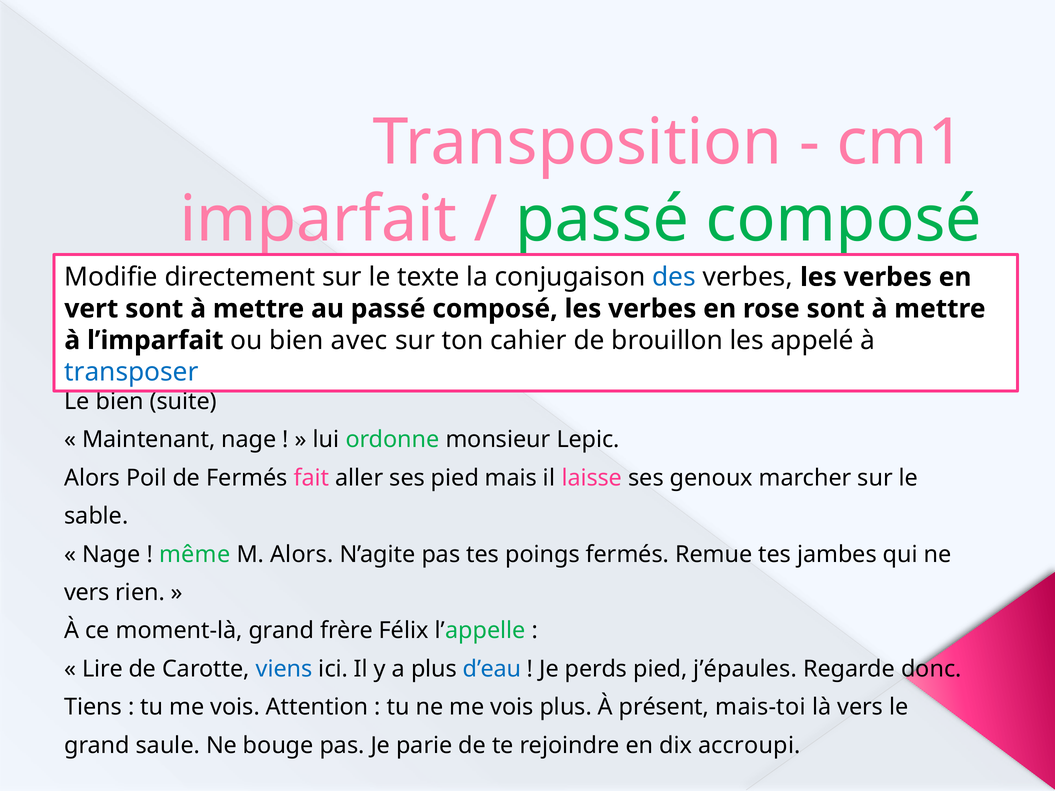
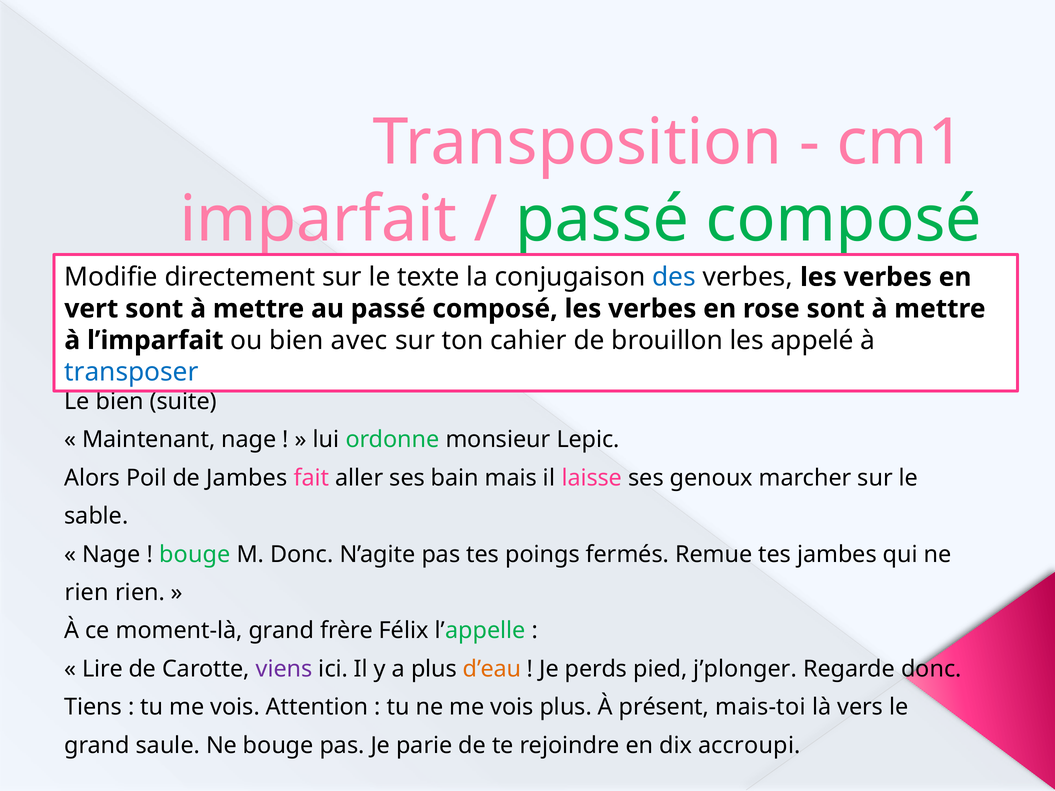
de Fermés: Fermés -> Jambes (247, 478)
ses pied: pied -> bain (455, 478)
même: même -> bouge (195, 555)
M Alors: Alors -> Donc (302, 555)
vers: vers -> rien (87, 593)
viens colour: blue -> purple (284, 669)
d’eau colour: blue -> orange (492, 669)
j’épaules: j’épaules -> j’plonger (745, 669)
